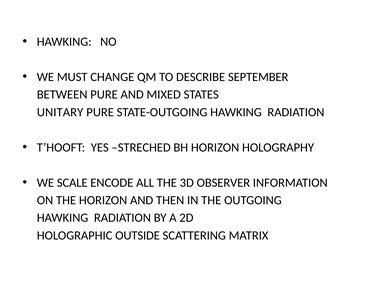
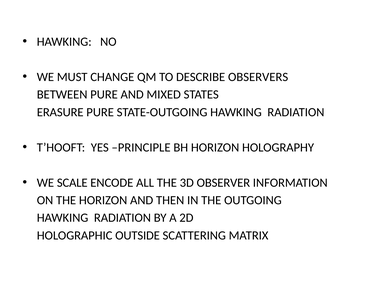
SEPTEMBER: SEPTEMBER -> OBSERVERS (258, 77)
UNITARY: UNITARY -> ERASURE (60, 112)
STRECHED: STRECHED -> PRINCIPLE (141, 147)
